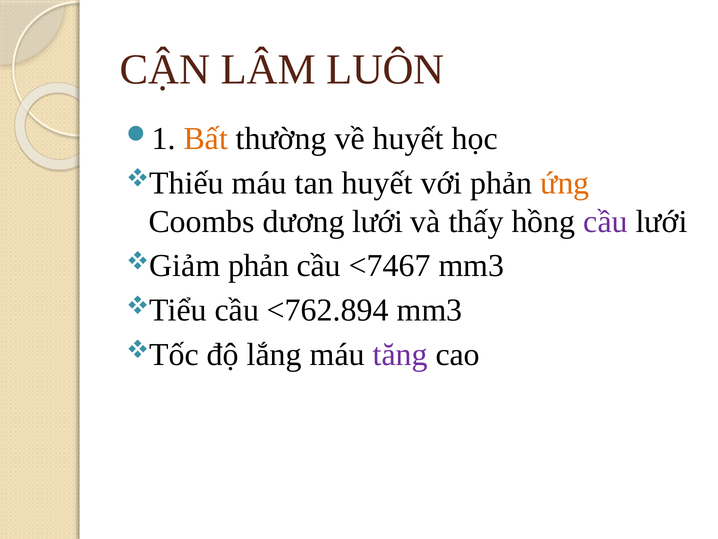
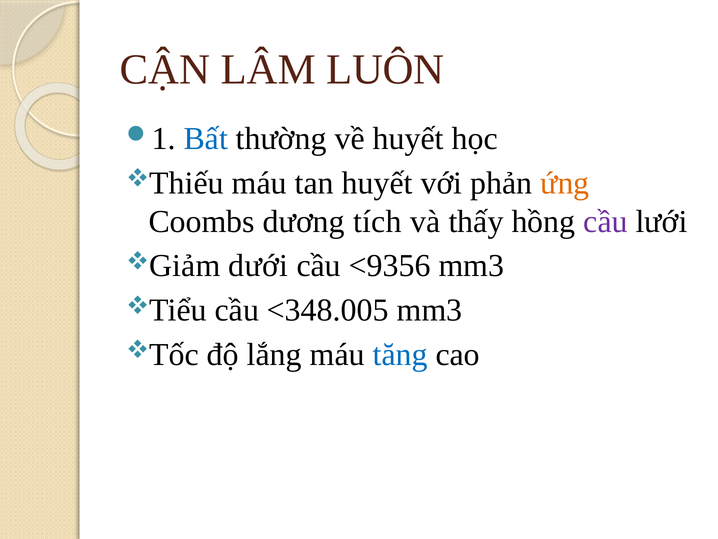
Bất colour: orange -> blue (206, 139)
dương lưới: lưới -> tích (378, 221)
phản: phản -> dưới (258, 266)
<7467: <7467 -> <9356 (390, 266)
<762.894: <762.894 -> <348.005 (328, 310)
tăng colour: purple -> blue (400, 354)
